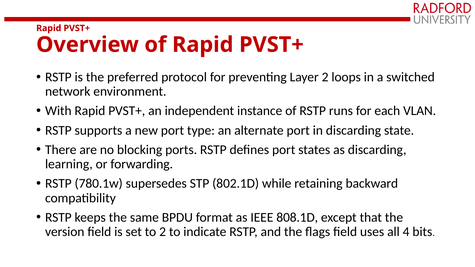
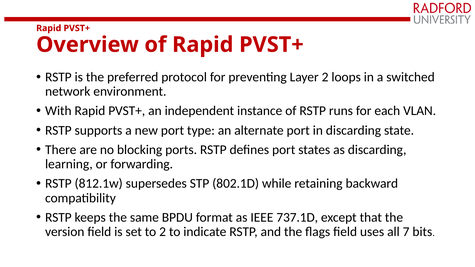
780.1w: 780.1w -> 812.1w (99, 184)
808.1D: 808.1D -> 737.1D (297, 217)
4: 4 -> 7 (406, 232)
